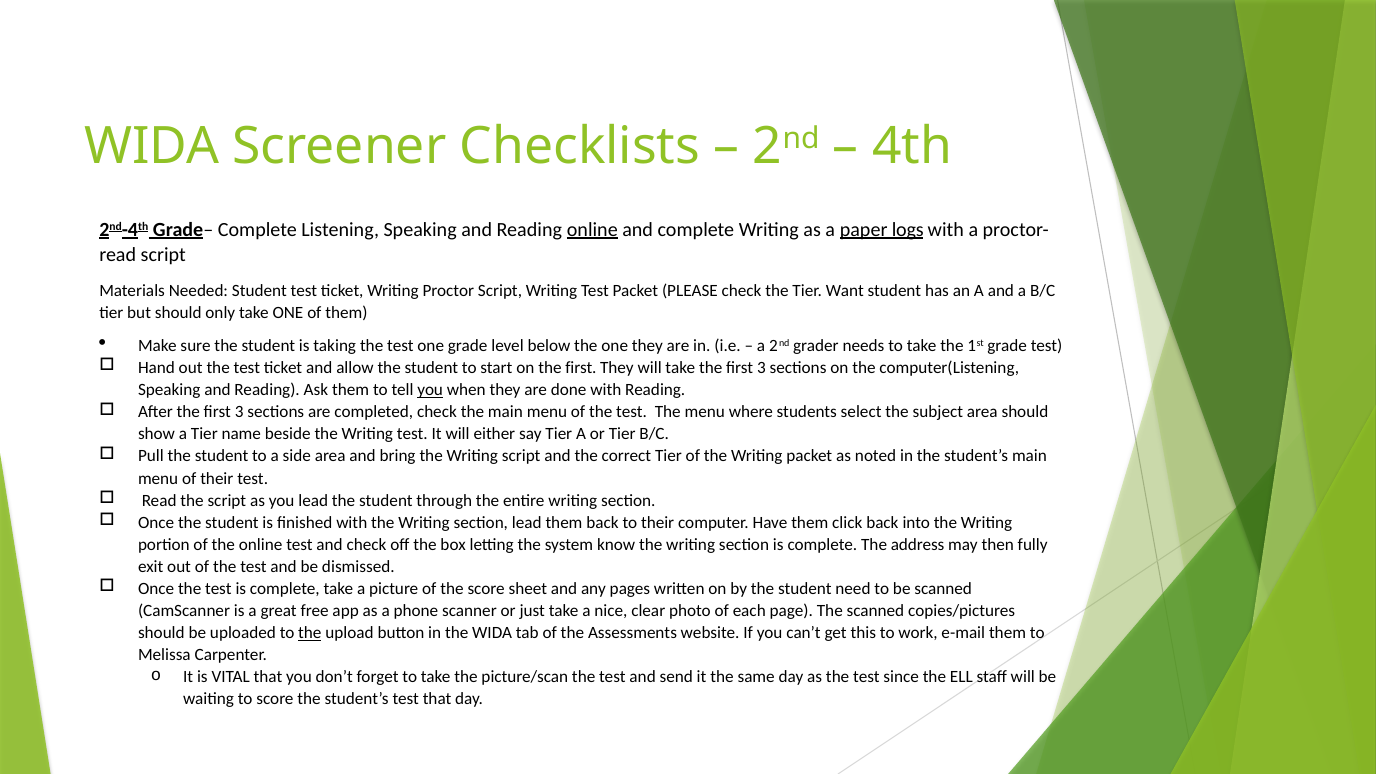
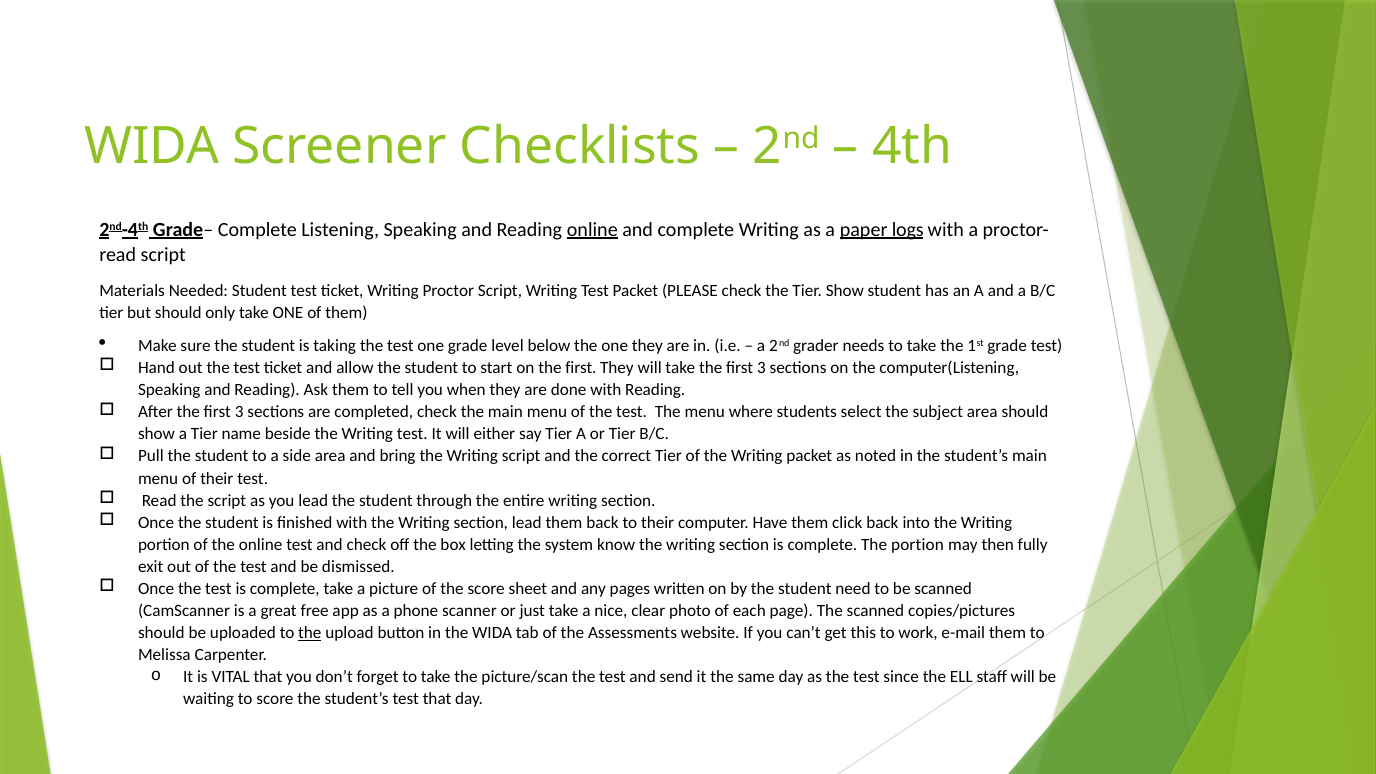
Tier Want: Want -> Show (845, 290)
you underline: present -> none (430, 390)
The address: address -> portion (917, 545)
